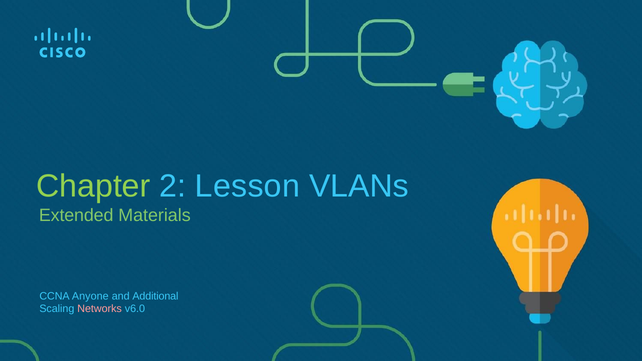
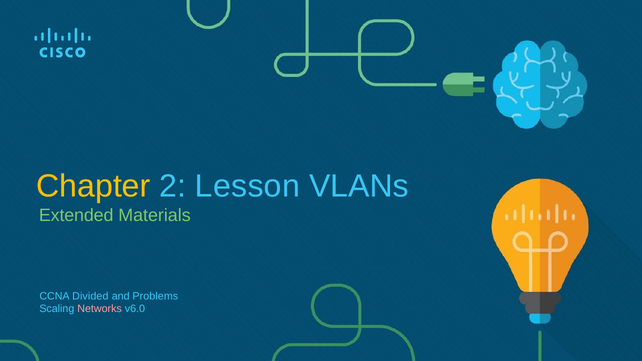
Chapter colour: light green -> yellow (93, 186)
Anyone: Anyone -> Divided (90, 296)
Additional: Additional -> Problems (155, 296)
